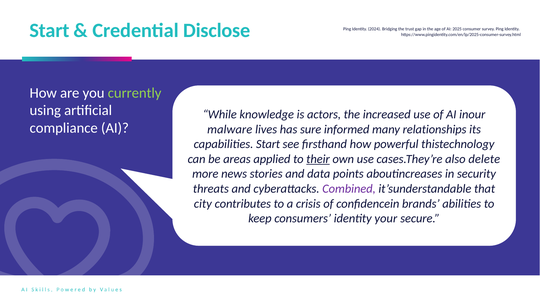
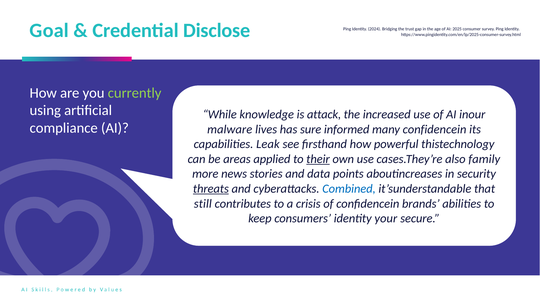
Start: Start -> Goal (49, 31)
actors: actors -> attack (324, 114)
many relationships: relationships -> confidencein (435, 129)
capabilities Start: Start -> Leak (268, 144)
delete: delete -> family (484, 159)
threats underline: none -> present (211, 189)
Combined colour: purple -> blue (349, 189)
city: city -> still (203, 203)
